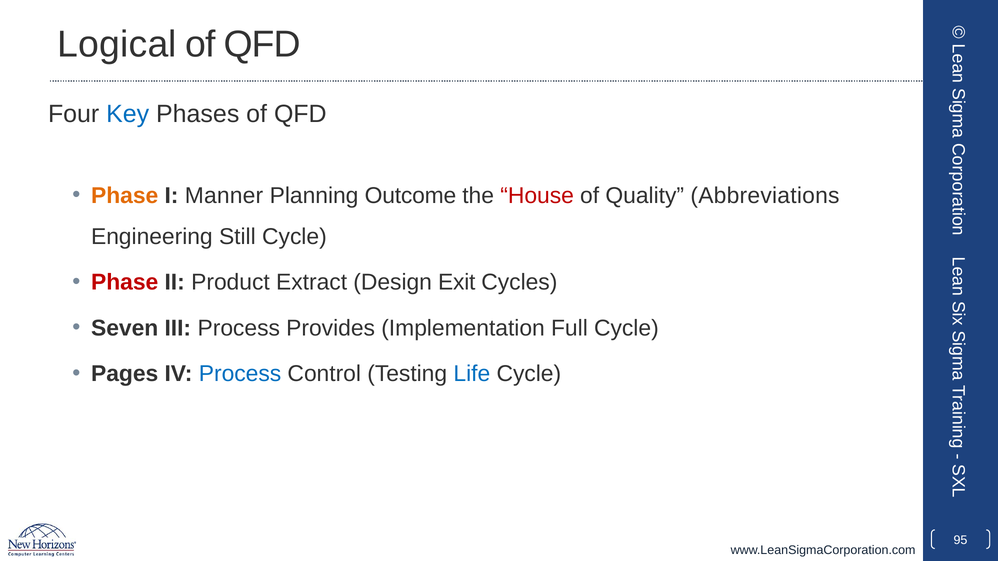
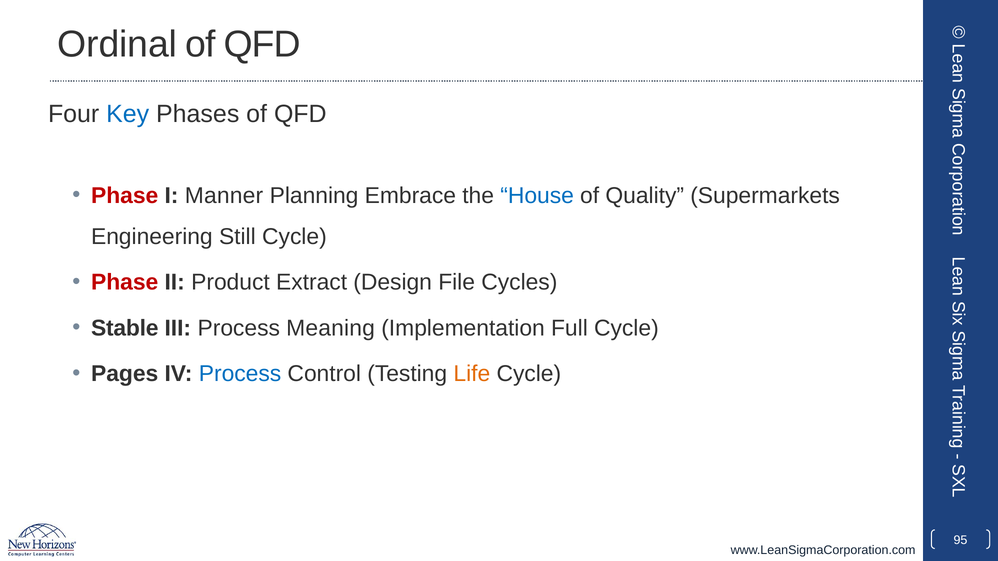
Logical: Logical -> Ordinal (117, 44)
Phase colour: orange -> red (125, 196)
Outcome: Outcome -> Embrace (410, 196)
House colour: red -> blue (537, 196)
Abbreviations: Abbreviations -> Supermarkets (765, 196)
Exit: Exit -> File (457, 283)
Seven: Seven -> Stable (125, 328)
Provides: Provides -> Meaning (331, 328)
Life colour: blue -> orange (472, 374)
